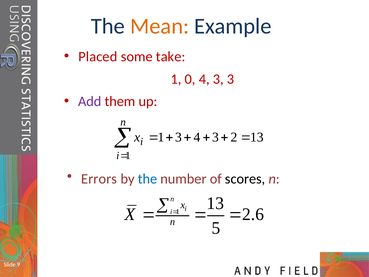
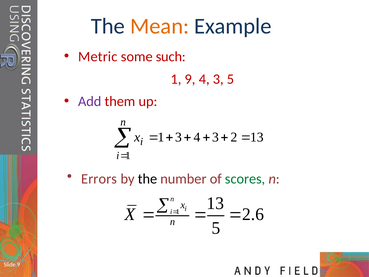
Placed: Placed -> Metric (98, 57)
take: take -> such (171, 57)
1 0: 0 -> 9 (190, 79)
3 3: 3 -> 5 (231, 79)
the colour: blue -> black (148, 179)
scores colour: black -> green (245, 179)
